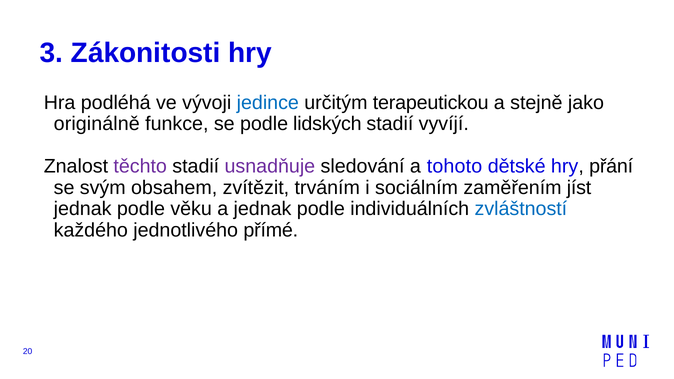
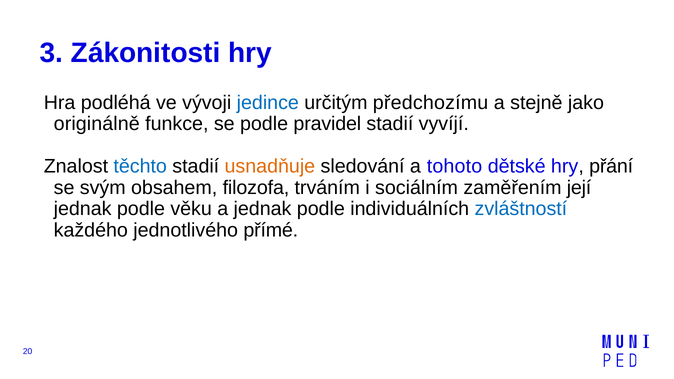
terapeutickou: terapeutickou -> předchozímu (431, 103)
lidských: lidských -> pravidel (327, 124)
těchto colour: purple -> blue (140, 166)
usnadňuje colour: purple -> orange (270, 166)
zvítězit: zvítězit -> filozofa (256, 188)
jíst: jíst -> její (579, 188)
